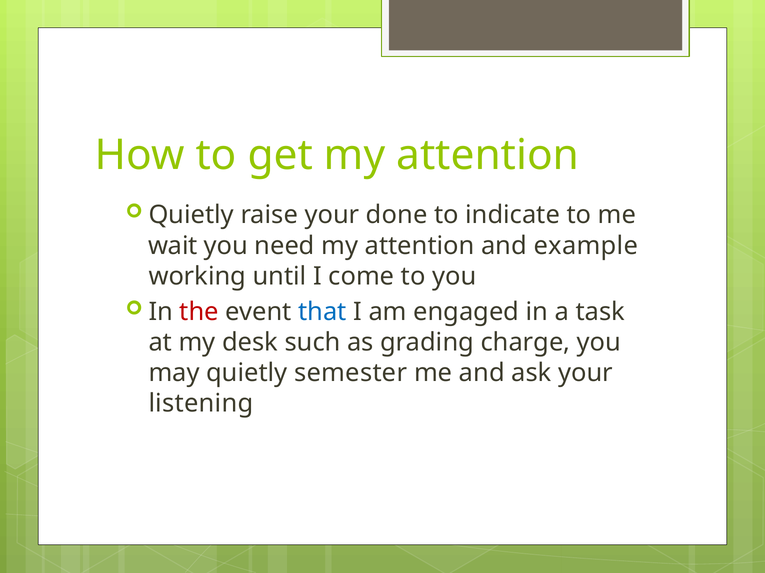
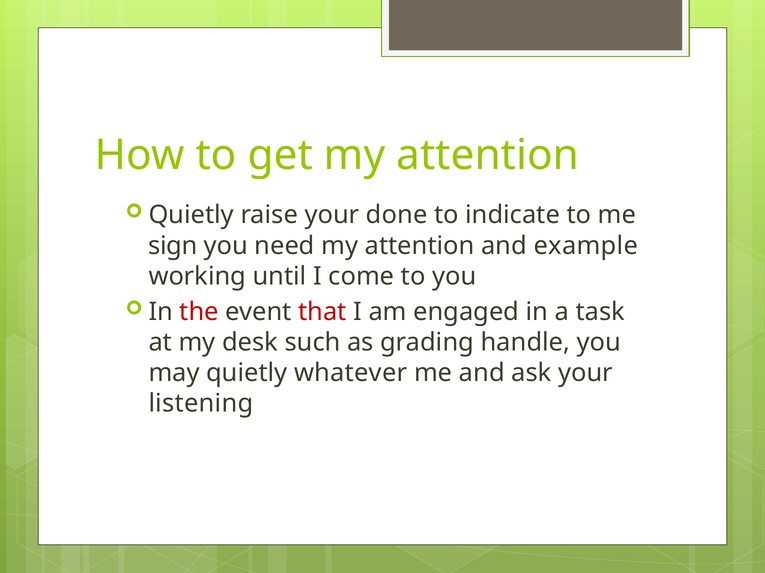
wait: wait -> sign (173, 246)
that colour: blue -> red (322, 312)
charge: charge -> handle (525, 343)
semester: semester -> whatever (351, 373)
